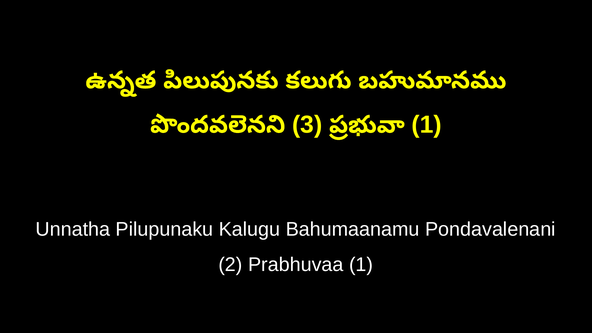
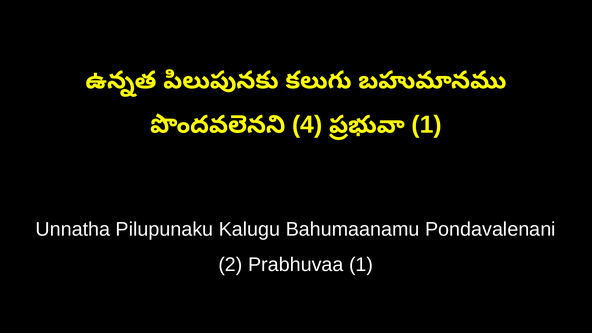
3: 3 -> 4 (307, 125)
